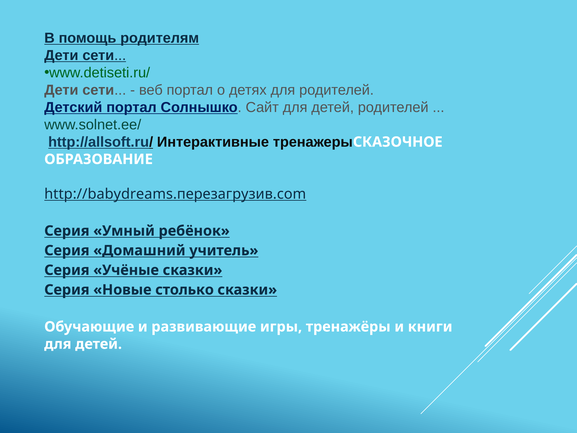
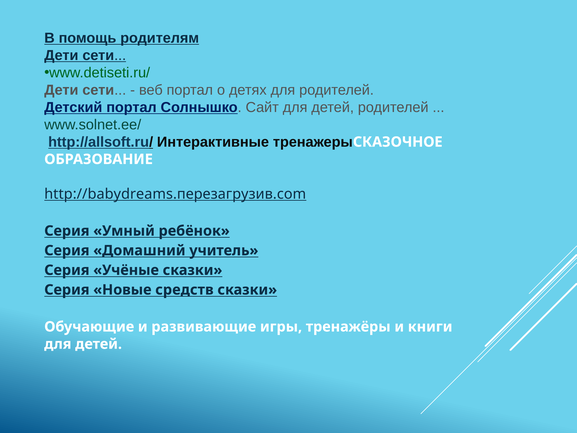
столько: столько -> средств (184, 290)
